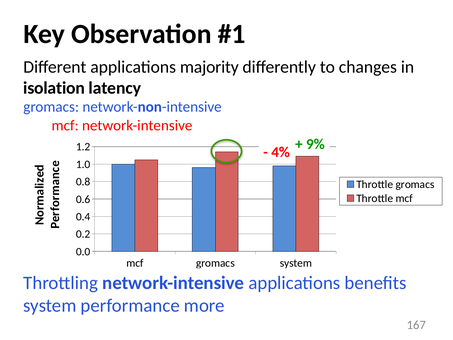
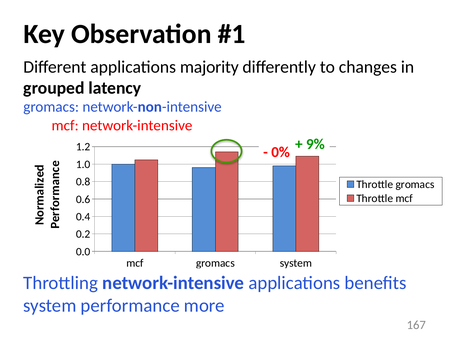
isolation: isolation -> grouped (54, 88)
4%: 4% -> 0% (281, 152)
